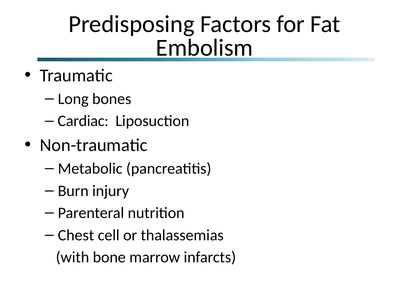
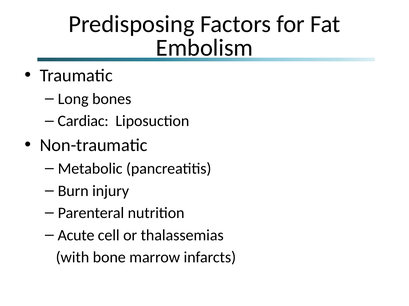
Chest: Chest -> Acute (76, 236)
